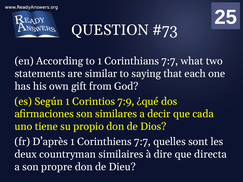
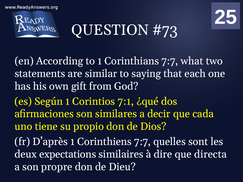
7:9: 7:9 -> 7:1 (126, 102)
countryman: countryman -> expectations (68, 154)
